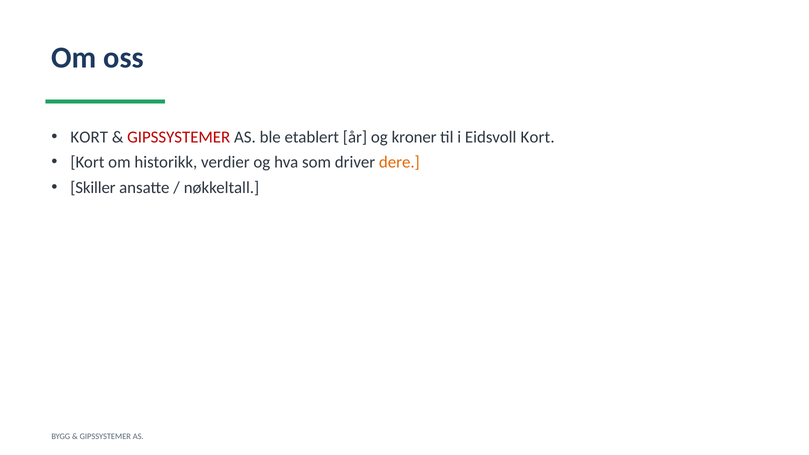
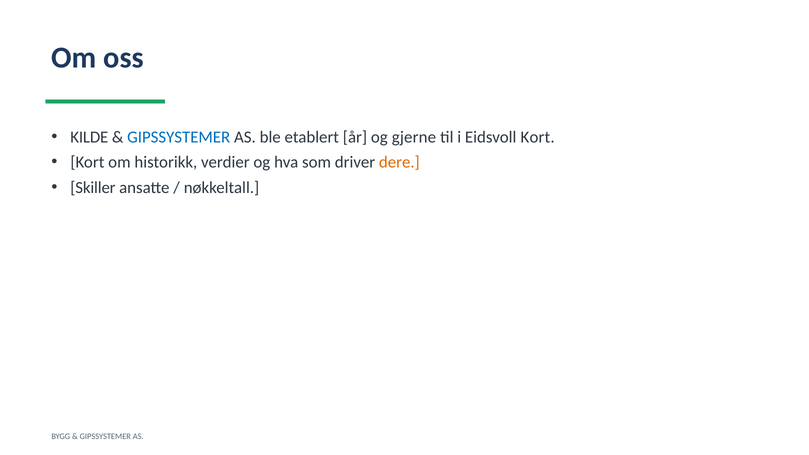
KORT: KORT -> KILDE (89, 137)
GIPSSYSTEMER colour: red -> blue (179, 137)
kroner: kroner -> gjerne (414, 137)
